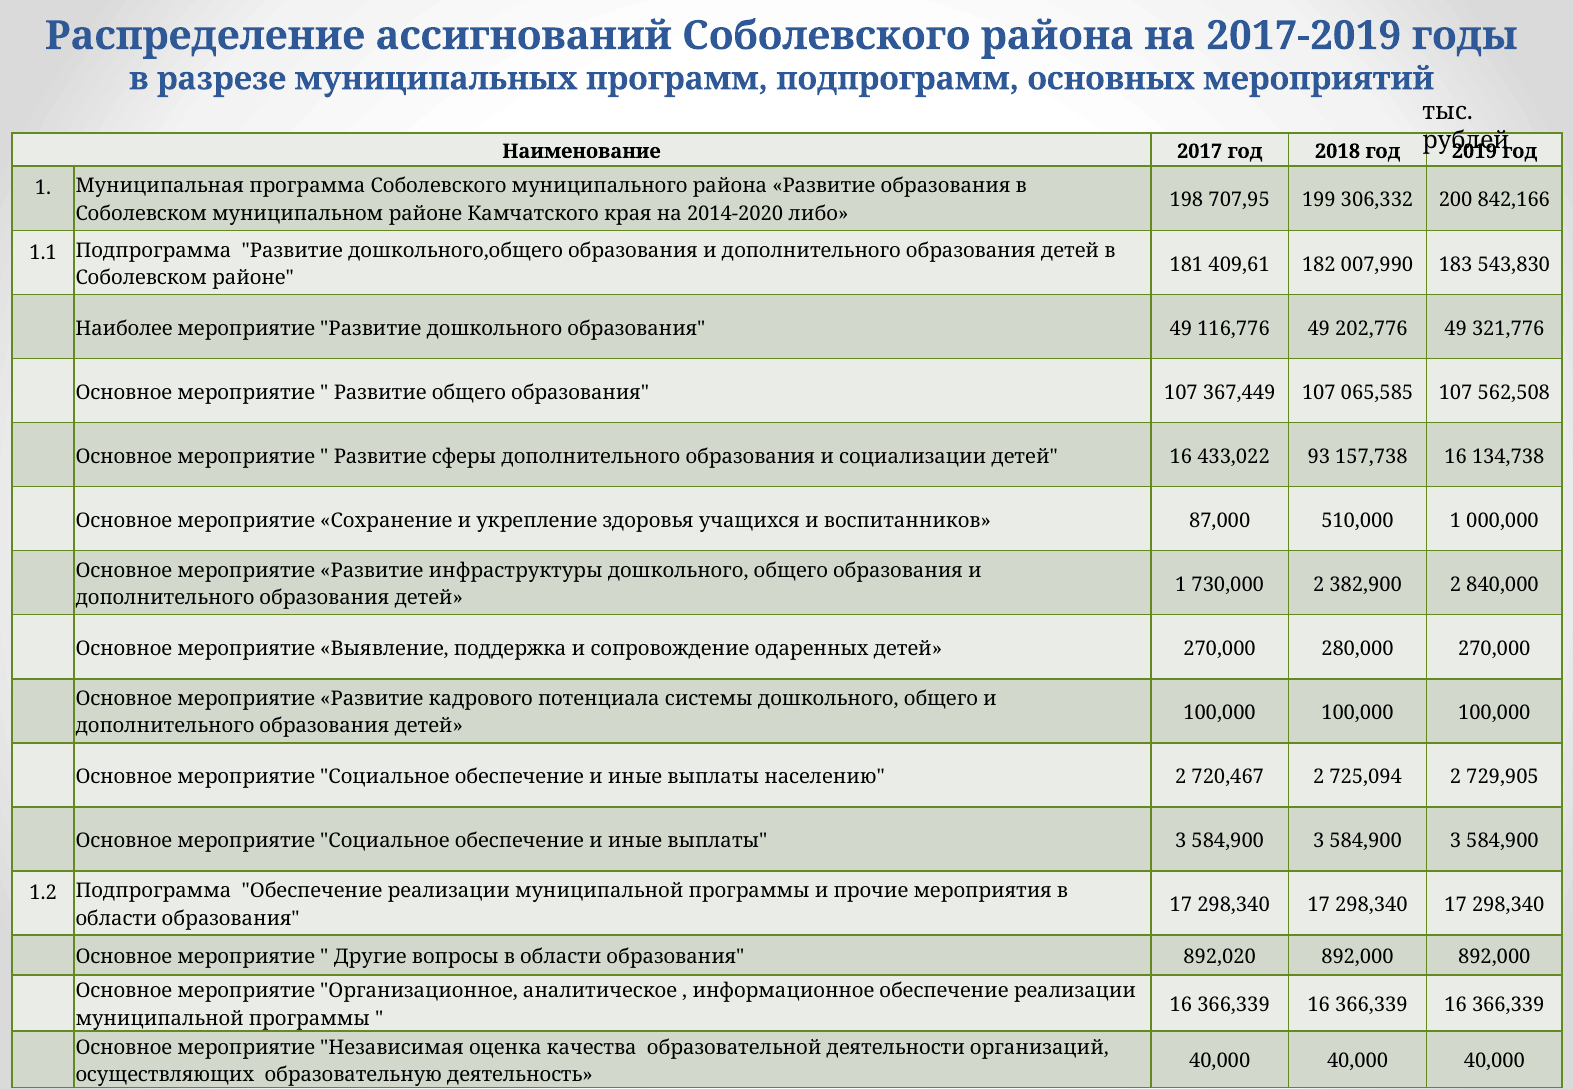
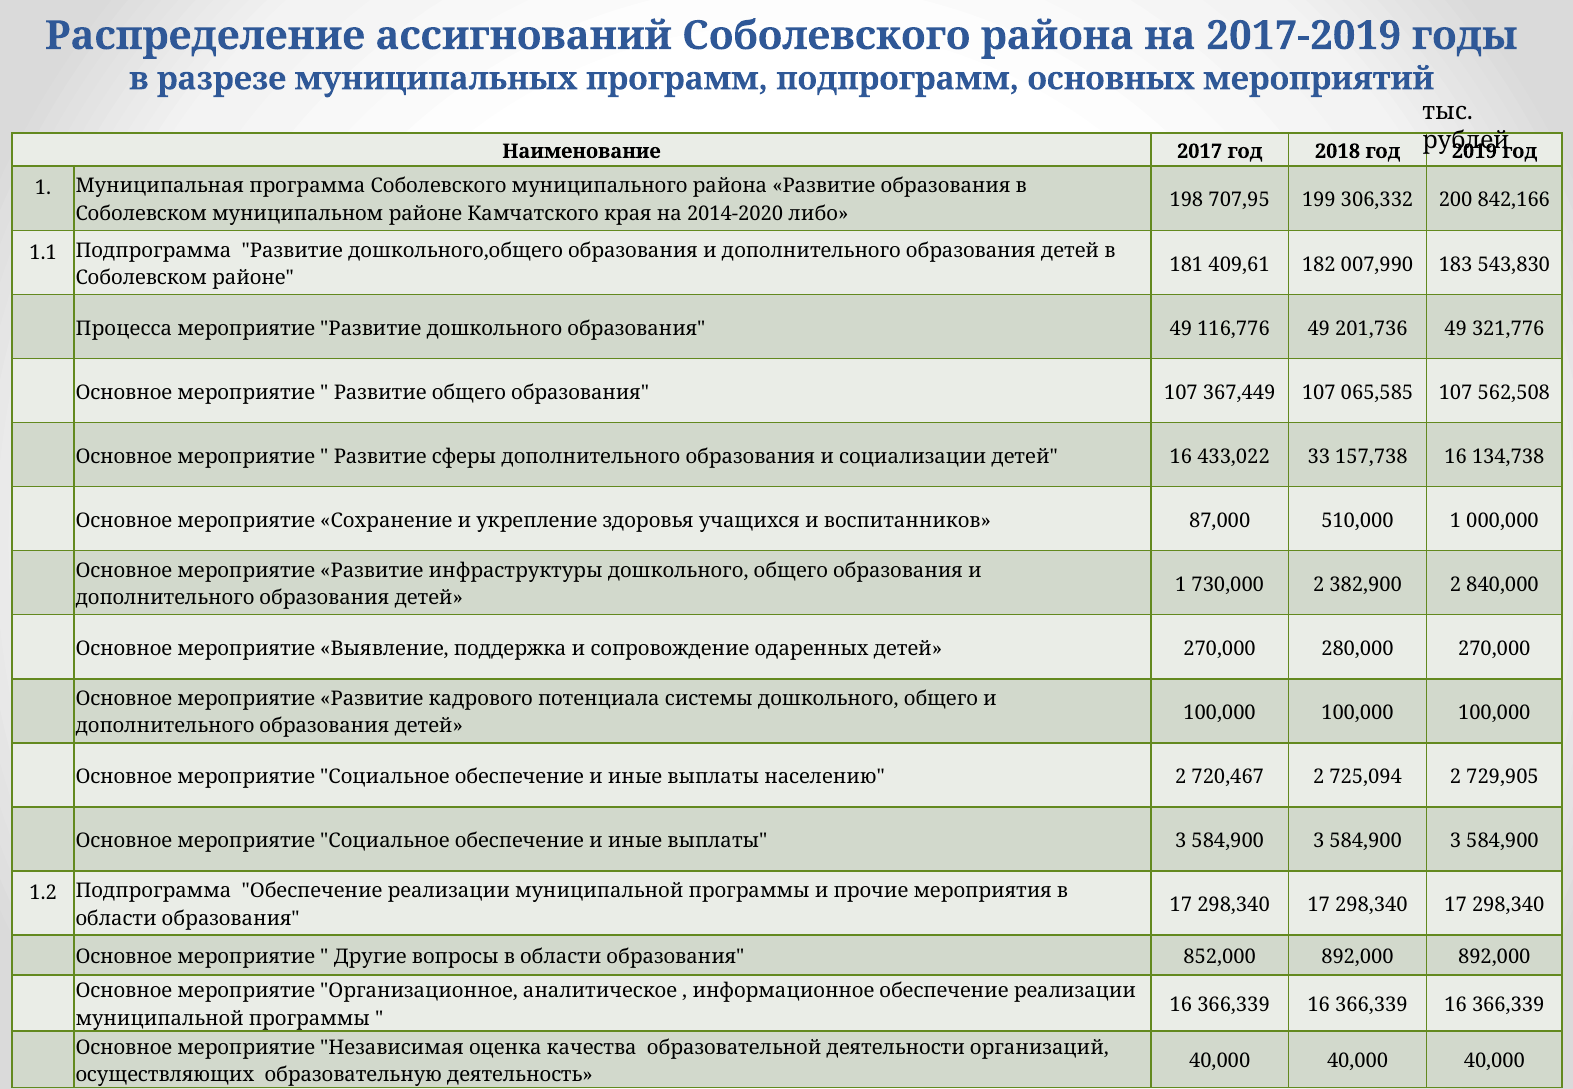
Наиболее: Наиболее -> Процесса (124, 328)
202,776: 202,776 -> 201,736 (1371, 328)
93: 93 -> 33 (1319, 456)
892,020: 892,020 -> 852,000 (1220, 957)
